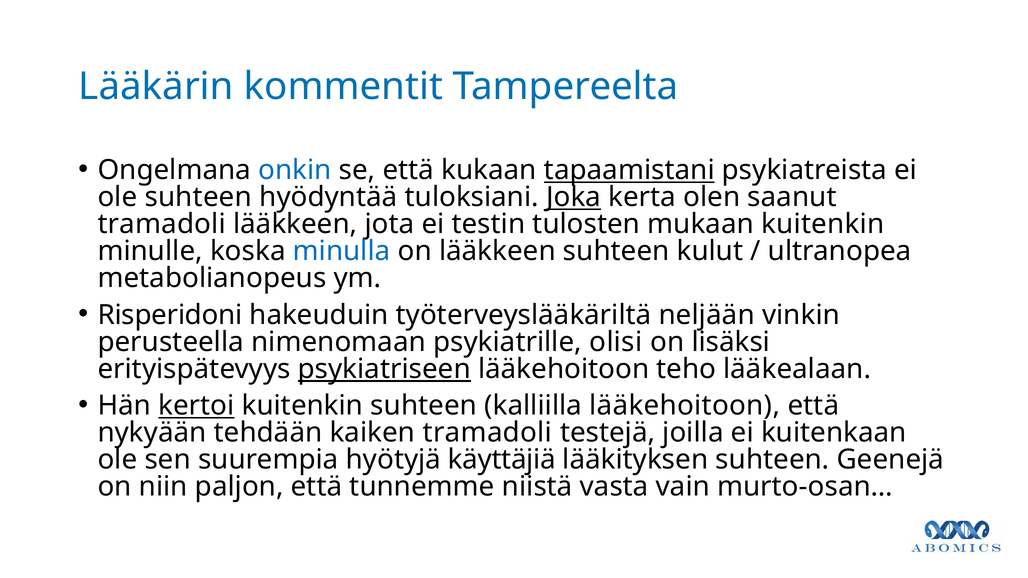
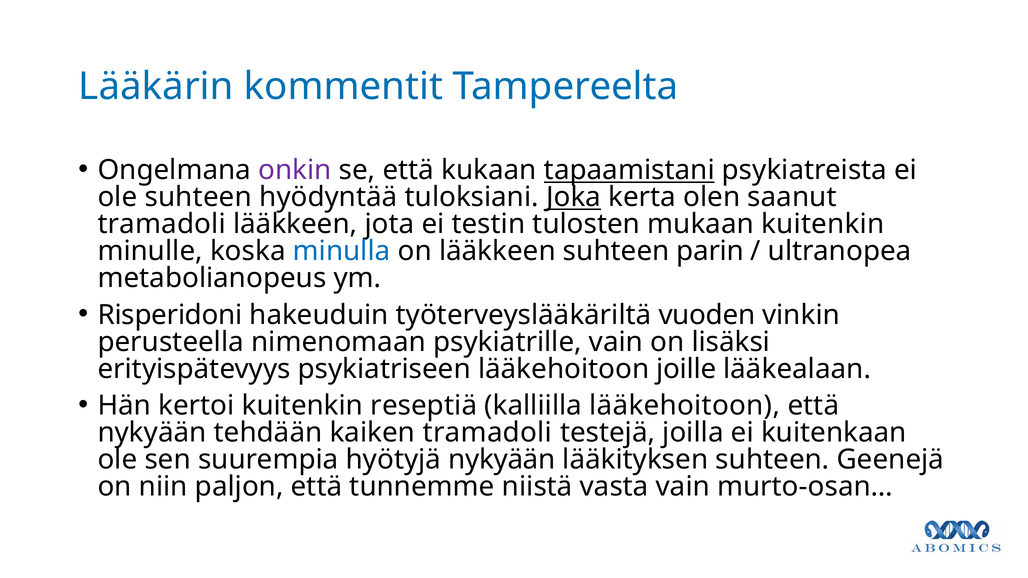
onkin colour: blue -> purple (295, 170)
kulut: kulut -> parin (710, 251)
neljään: neljään -> vuoden (707, 315)
psykiatrille olisi: olisi -> vain (616, 342)
psykiatriseen underline: present -> none (384, 369)
teho: teho -> joille (686, 369)
kertoi underline: present -> none (196, 406)
kuitenkin suhteen: suhteen -> reseptiä (424, 406)
hyötyjä käyttäjiä: käyttäjiä -> nykyään (502, 460)
